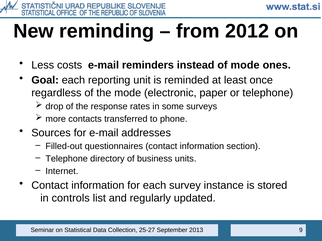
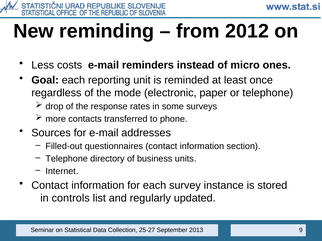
of mode: mode -> micro (245, 65)
